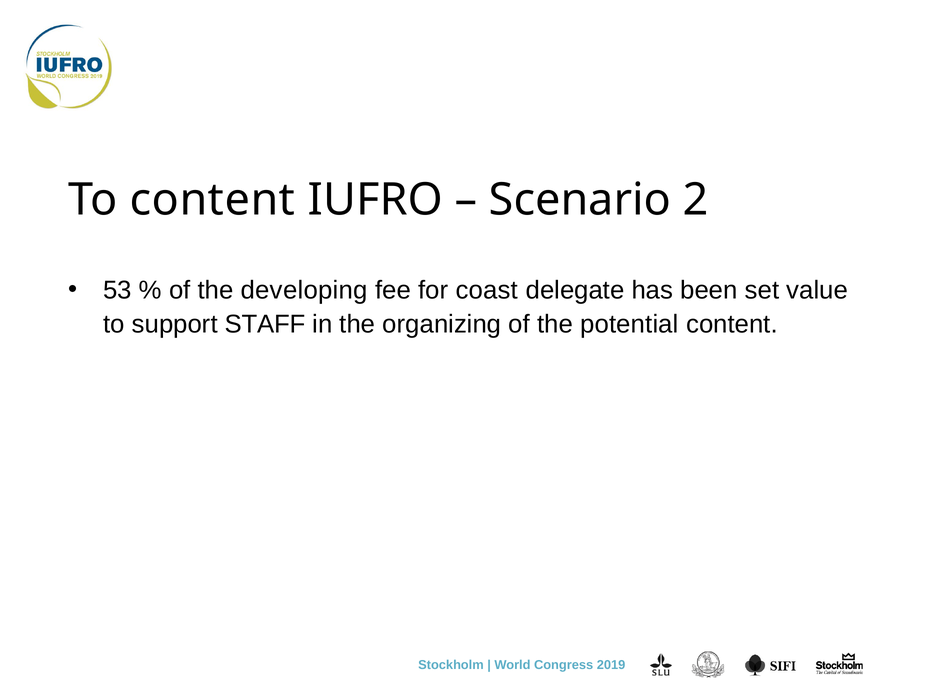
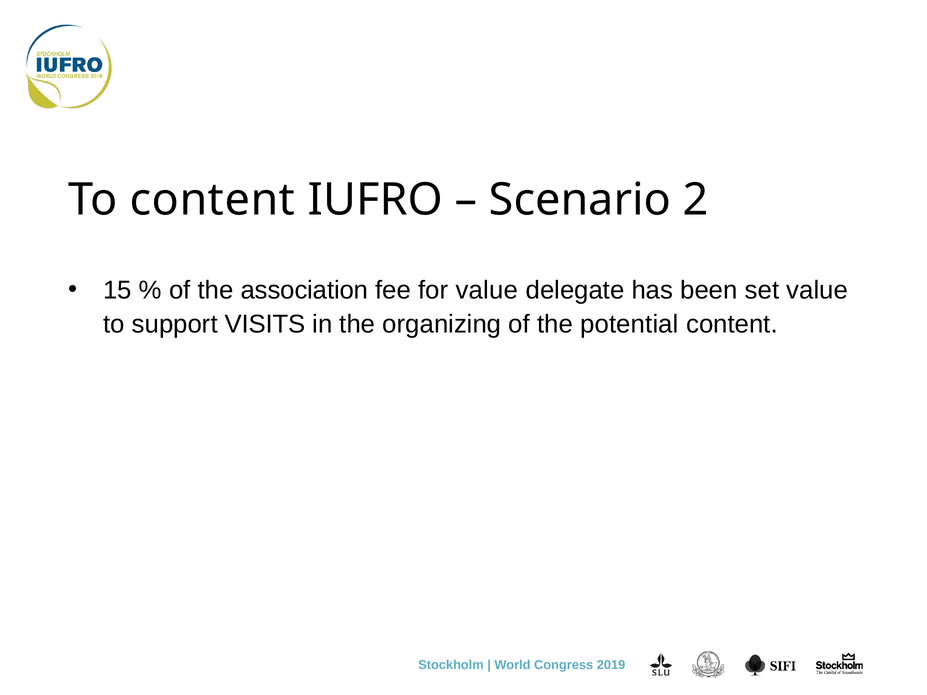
53: 53 -> 15 (117, 290)
developing: developing -> association (304, 290)
for coast: coast -> value (487, 290)
STAFF: STAFF -> VISITS (265, 324)
